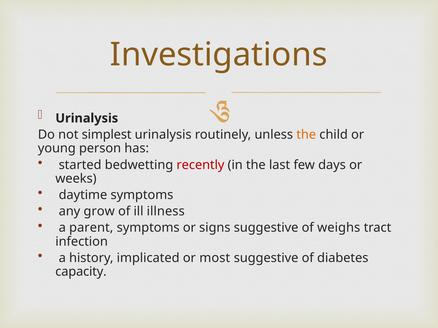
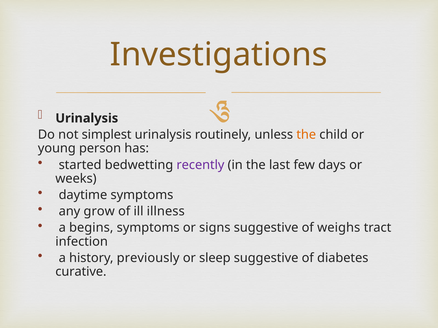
recently colour: red -> purple (200, 165)
parent: parent -> begins (91, 228)
implicated: implicated -> previously (148, 258)
most: most -> sleep (215, 258)
capacity: capacity -> curative (81, 272)
